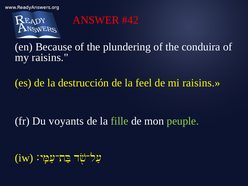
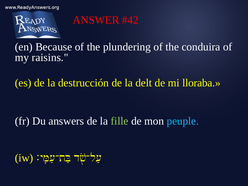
feel: feel -> delt (144, 83)
mi raisins: raisins -> lloraba (201, 83)
voyants: voyants -> answers (66, 121)
peuple colour: light green -> light blue (183, 121)
